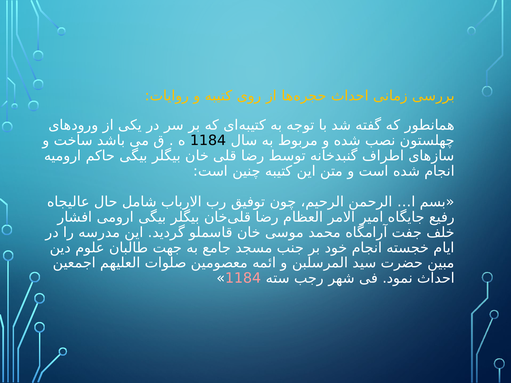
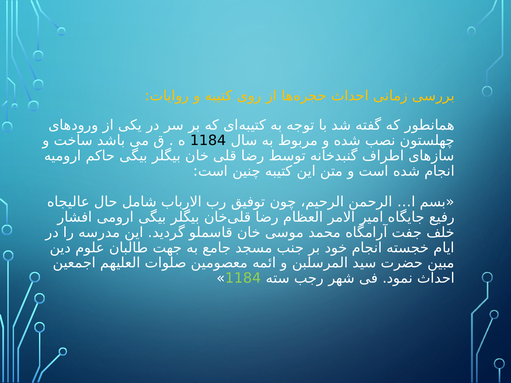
1184 colour: pink -> light green (243, 278)
